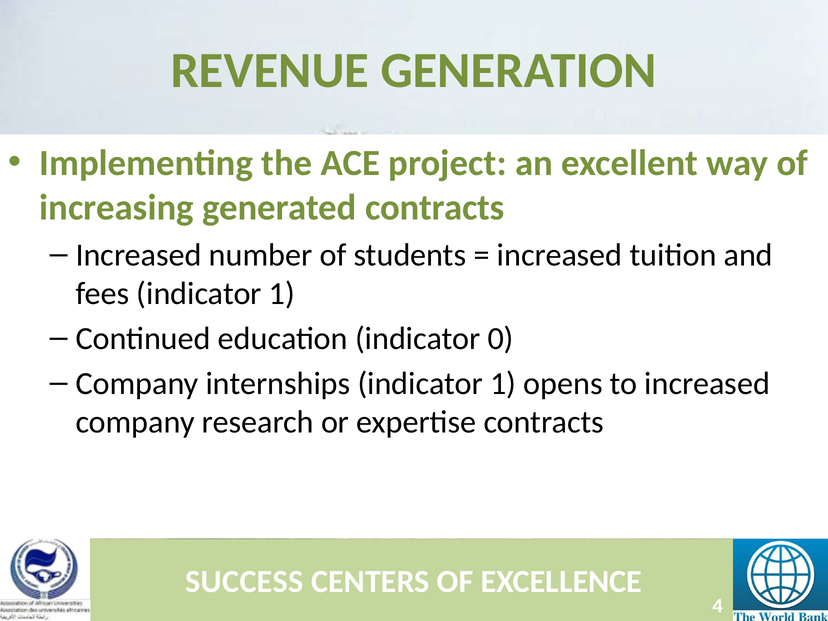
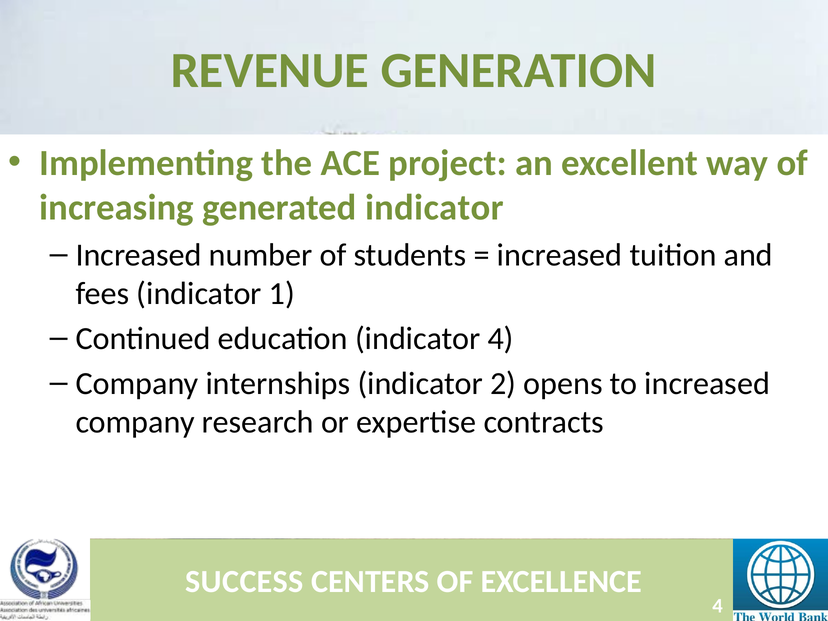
generated contracts: contracts -> indicator (435, 207)
indicator 0: 0 -> 4 (501, 339)
internships indicator 1: 1 -> 2 (503, 384)
